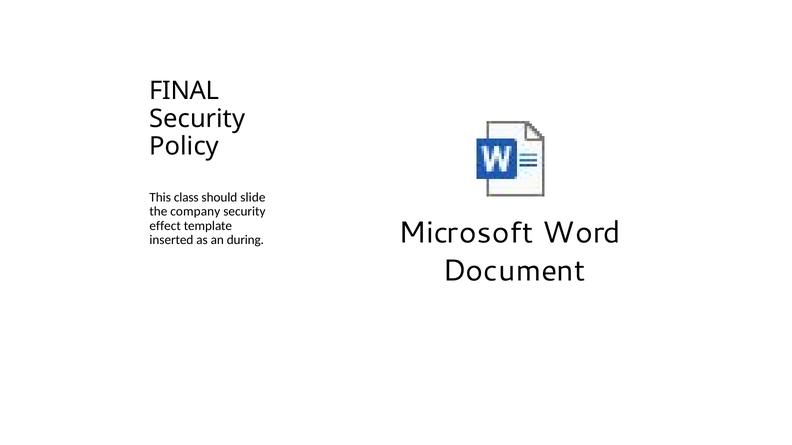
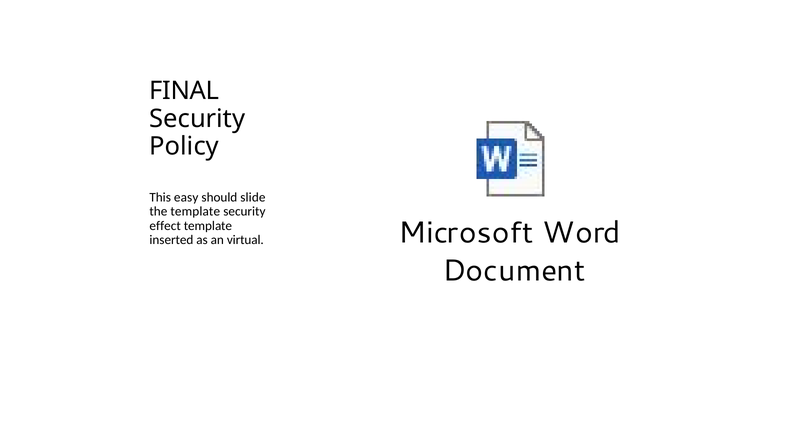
class: class -> easy (186, 198)
the company: company -> template (195, 212)
during: during -> virtual (245, 240)
